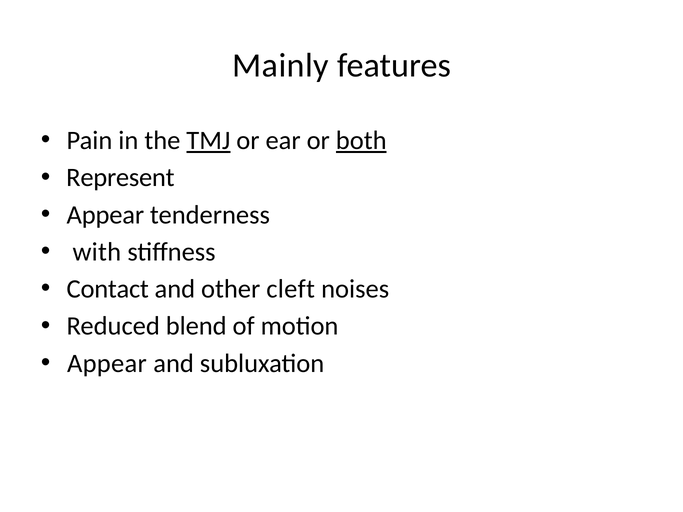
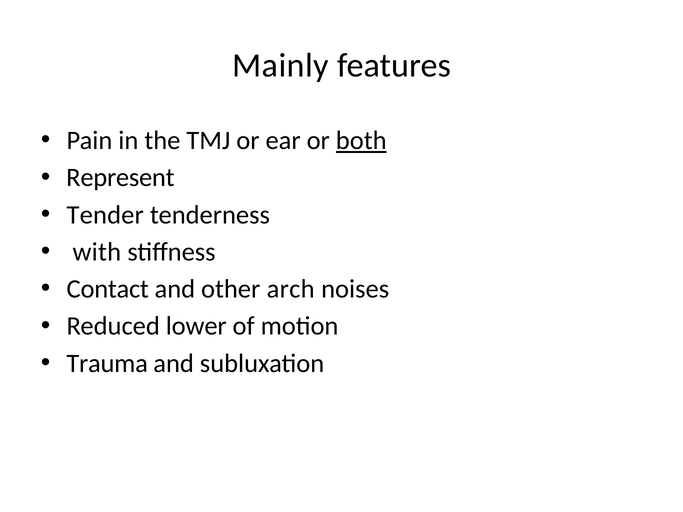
TMJ underline: present -> none (208, 141)
Appear: Appear -> Tender (105, 215)
cleft: cleft -> arch (291, 289)
blend: blend -> lower (196, 326)
Appear: Appear -> Trauma (107, 363)
